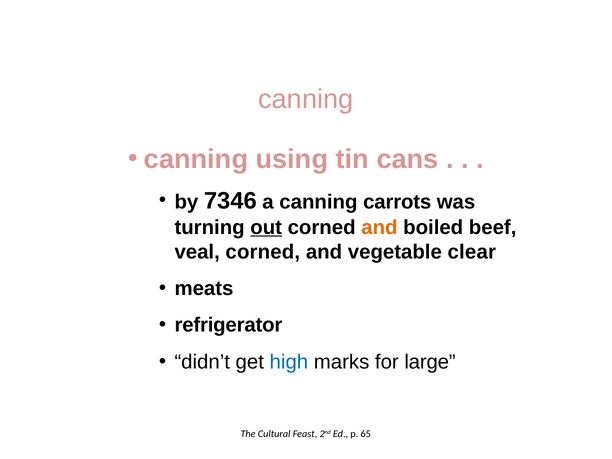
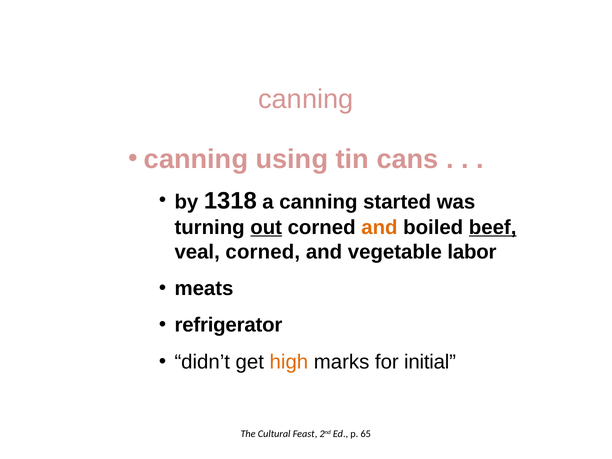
7346: 7346 -> 1318 (230, 201)
carrots: carrots -> started (397, 202)
beef underline: none -> present (493, 227)
clear: clear -> labor (472, 252)
high colour: blue -> orange (289, 362)
large: large -> initial (430, 362)
